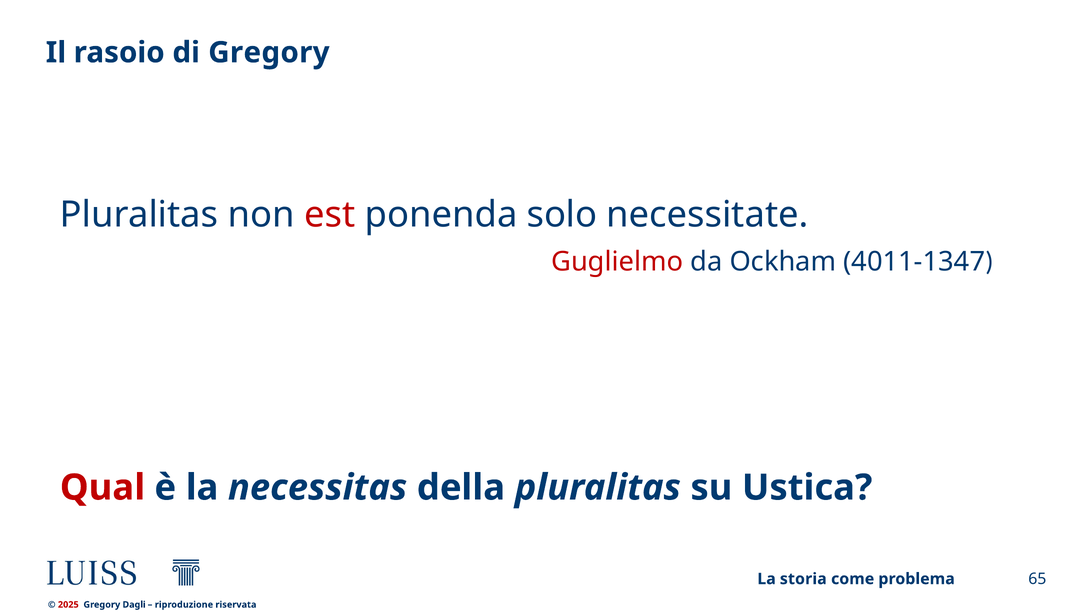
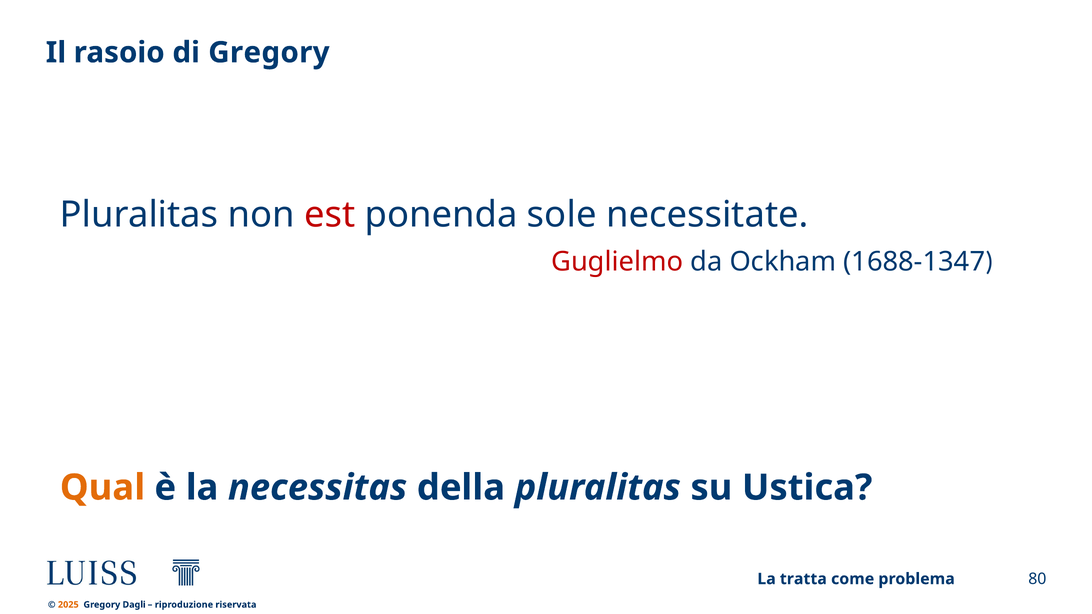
solo: solo -> sole (562, 215)
4011-1347: 4011-1347 -> 1688-1347 (914, 262)
Qual colour: red -> orange (102, 488)
storia: storia -> tratta (803, 579)
65: 65 -> 80 (1037, 579)
2025 colour: red -> orange (68, 605)
